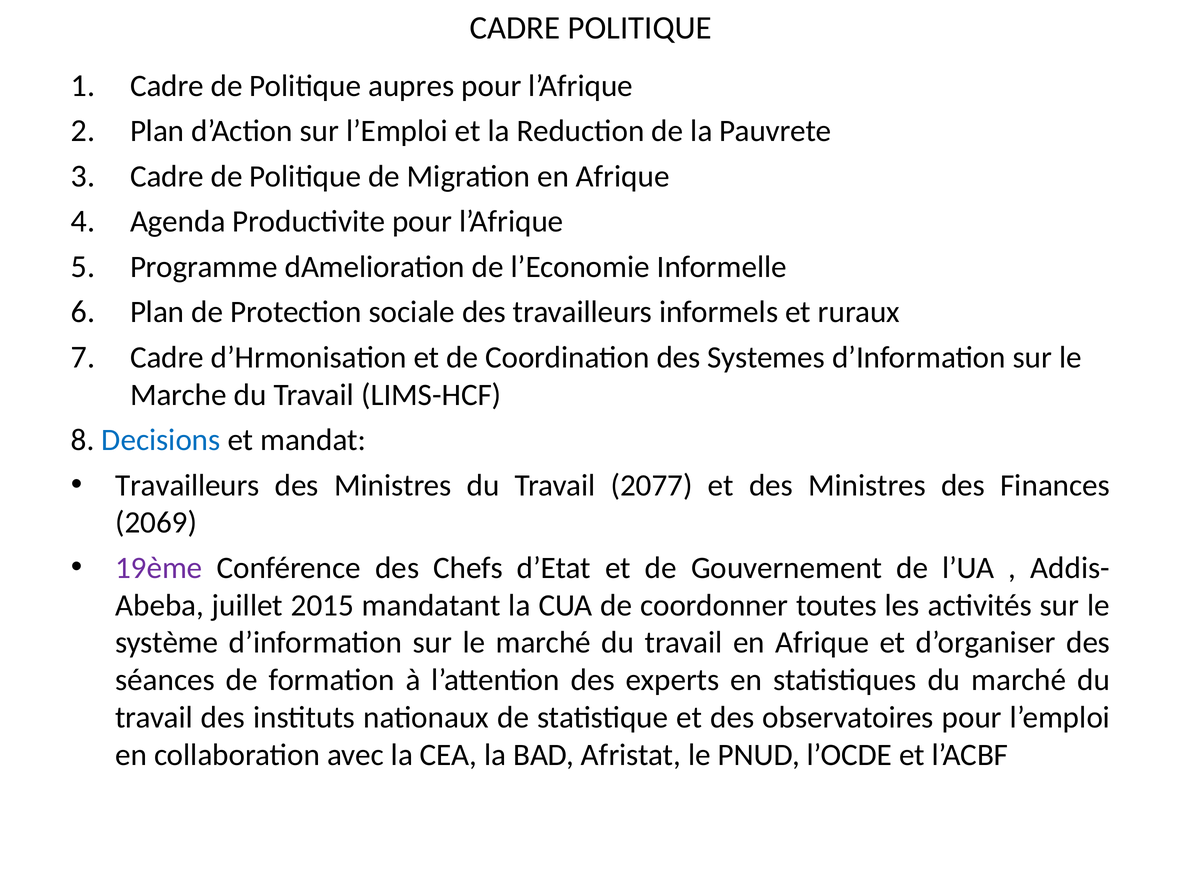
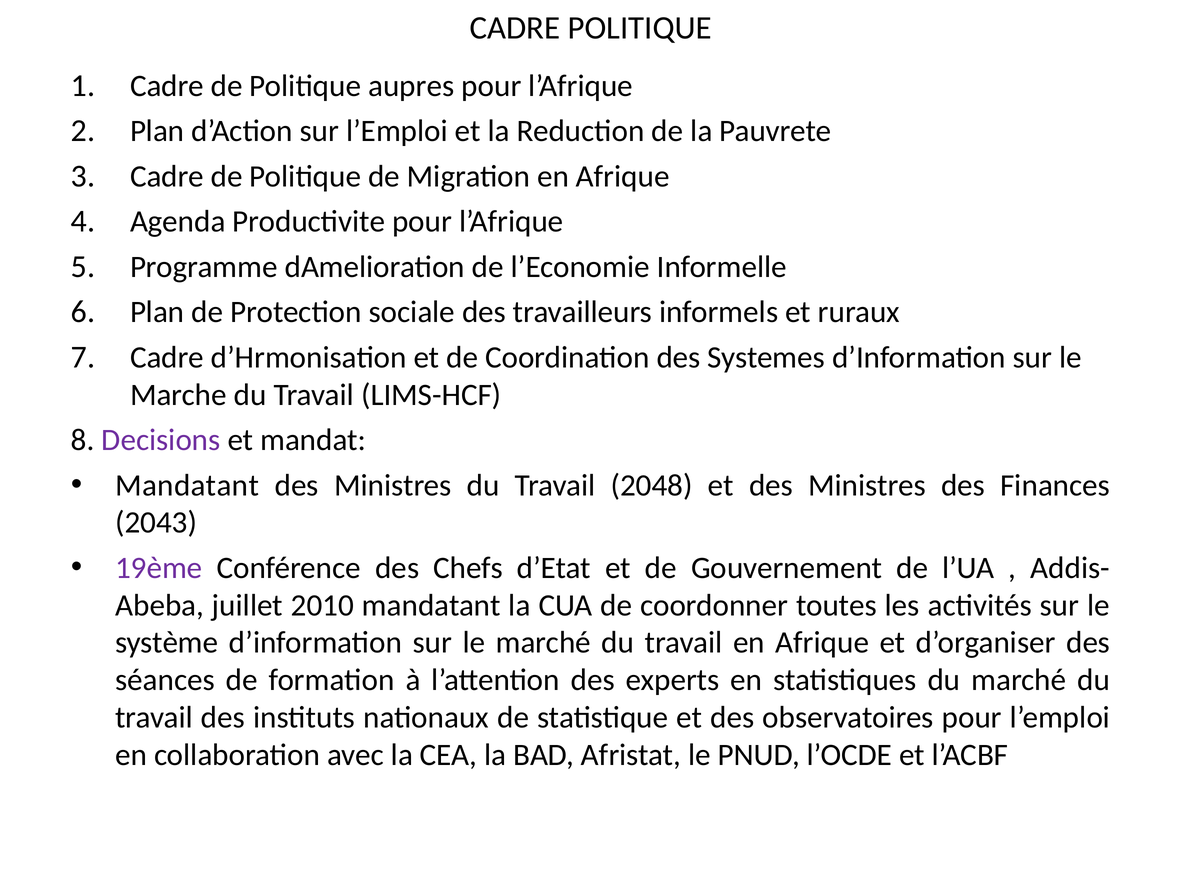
Decisions colour: blue -> purple (161, 440)
Travailleurs: Travailleurs -> Mandatant (187, 486)
2077: 2077 -> 2048 (652, 486)
2069: 2069 -> 2043 (156, 523)
2015: 2015 -> 2010 (322, 606)
